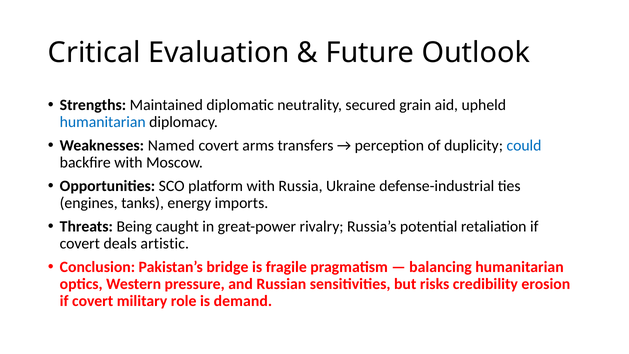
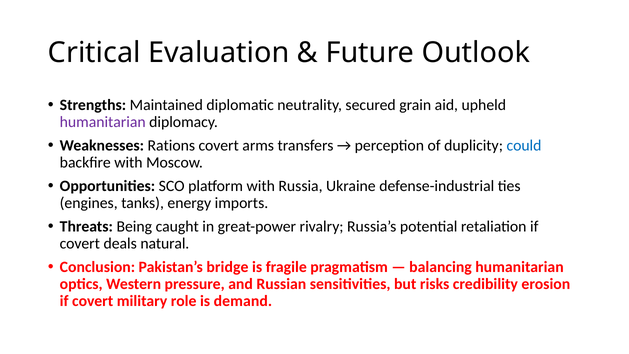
humanitarian colour: blue -> purple (103, 122)
Named: Named -> Rations (171, 145)
artistic: artistic -> natural (165, 243)
